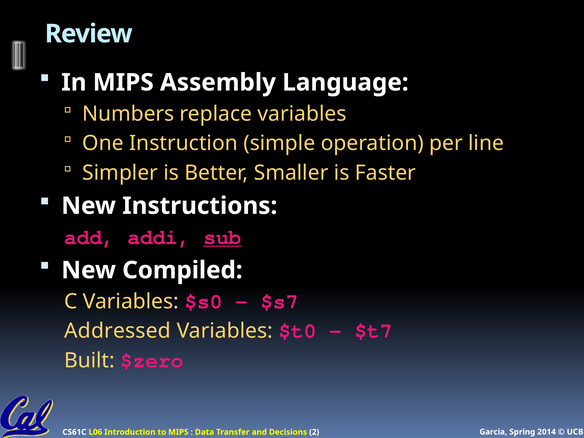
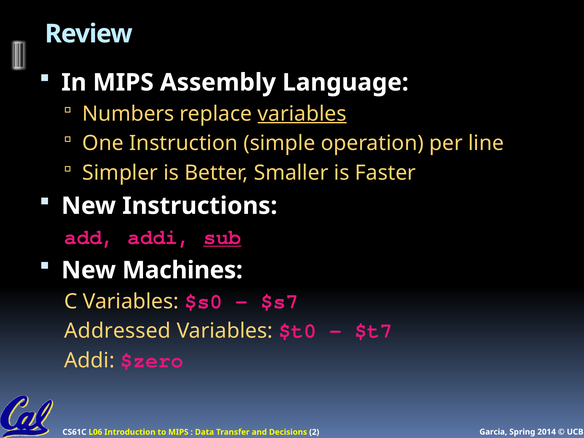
variables underline: none -> present (302, 114)
Compiled: Compiled -> Machines (182, 270)
Built: Built -> Addi (89, 360)
